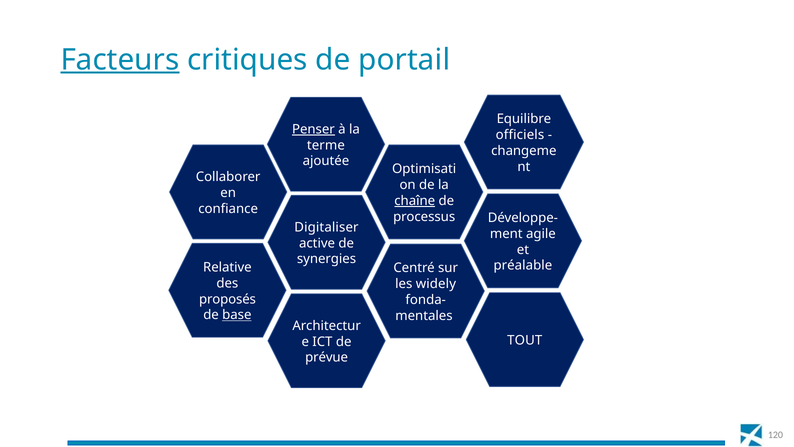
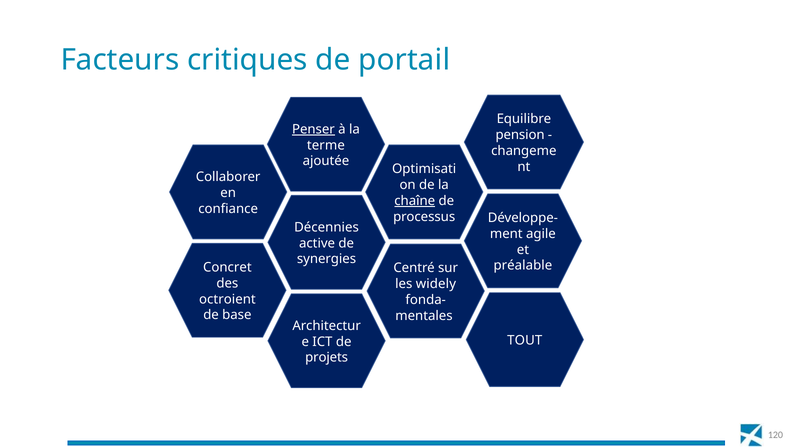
Facteurs underline: present -> none (120, 60)
officiels: officiels -> pension (520, 135)
Digitaliser: Digitaliser -> Décennies (327, 227)
Relative: Relative -> Concret (227, 267)
proposés: proposés -> octroient (227, 299)
base underline: present -> none (237, 315)
prévue: prévue -> projets (327, 357)
